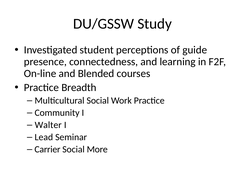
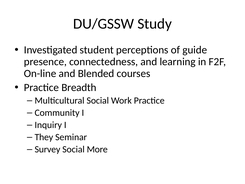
Walter: Walter -> Inquiry (48, 125)
Lead: Lead -> They (44, 137)
Carrier: Carrier -> Survey (47, 149)
